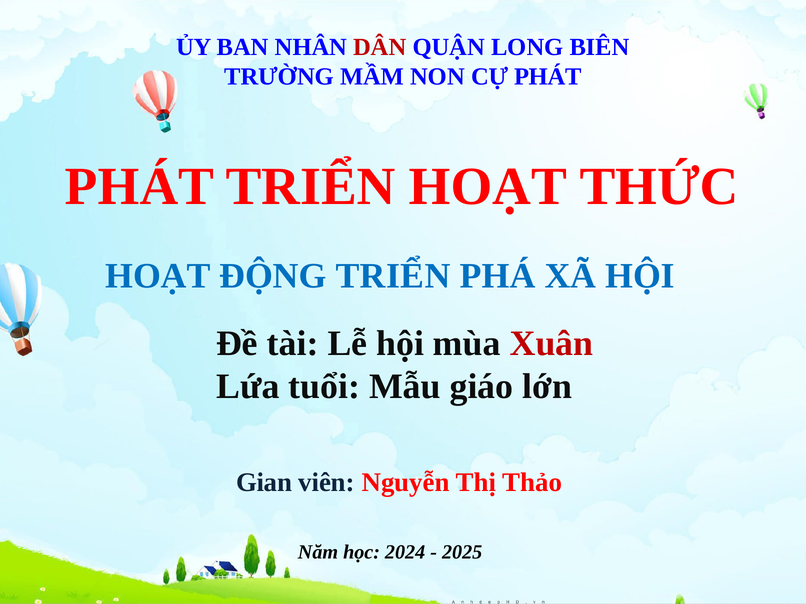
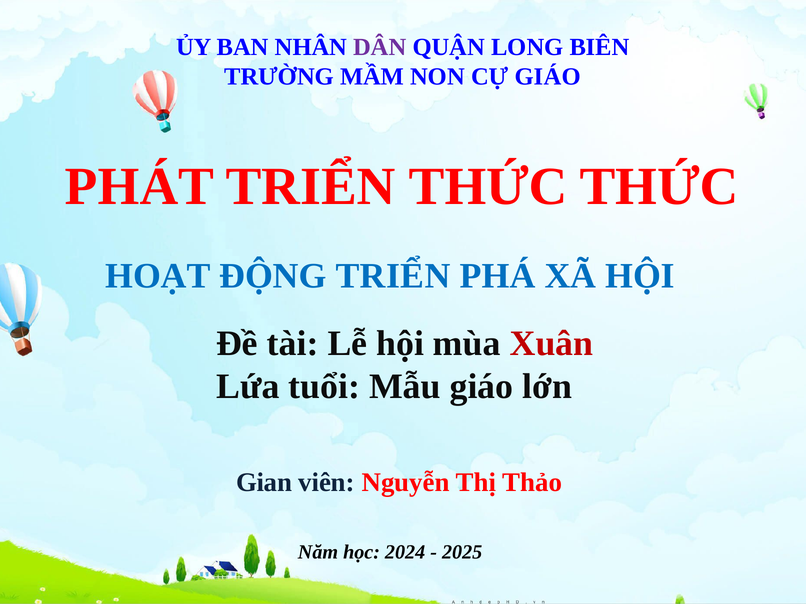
DÂN colour: red -> purple (380, 47)
CỰ PHÁT: PHÁT -> GIÁO (548, 77)
TRIỂN HOẠT: HOẠT -> THỨC (488, 186)
